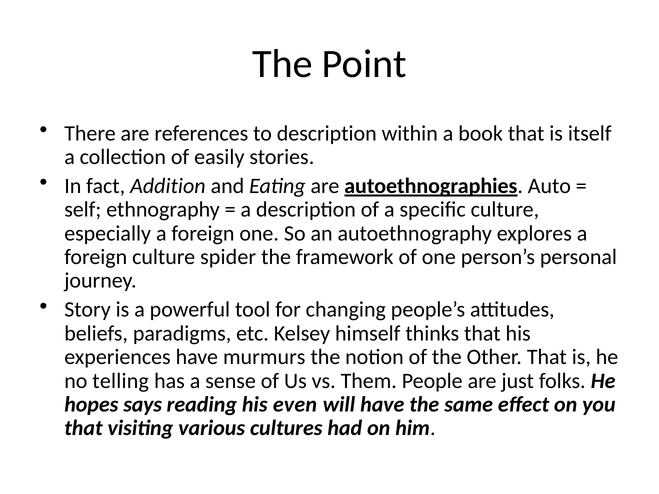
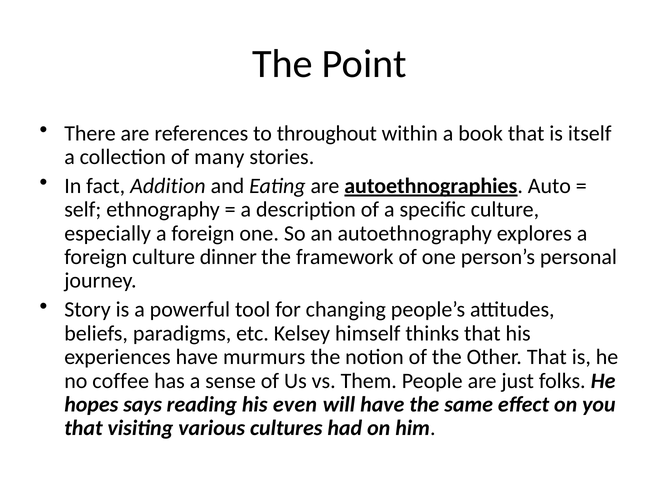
to description: description -> throughout (327, 133)
easily: easily -> many (219, 157)
spider: spider -> dinner (228, 257)
telling: telling -> coffee (121, 381)
